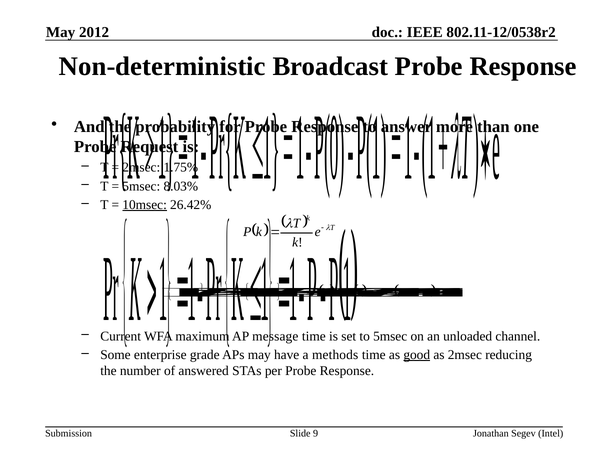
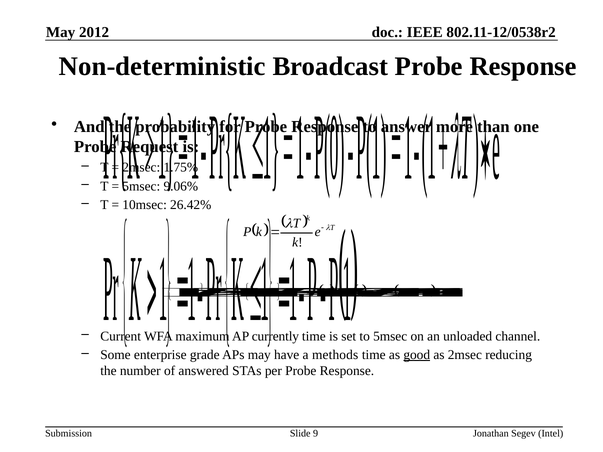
8.03%: 8.03% -> 9.06% (181, 186)
10msec underline: present -> none (145, 205)
message: message -> currently (275, 336)
